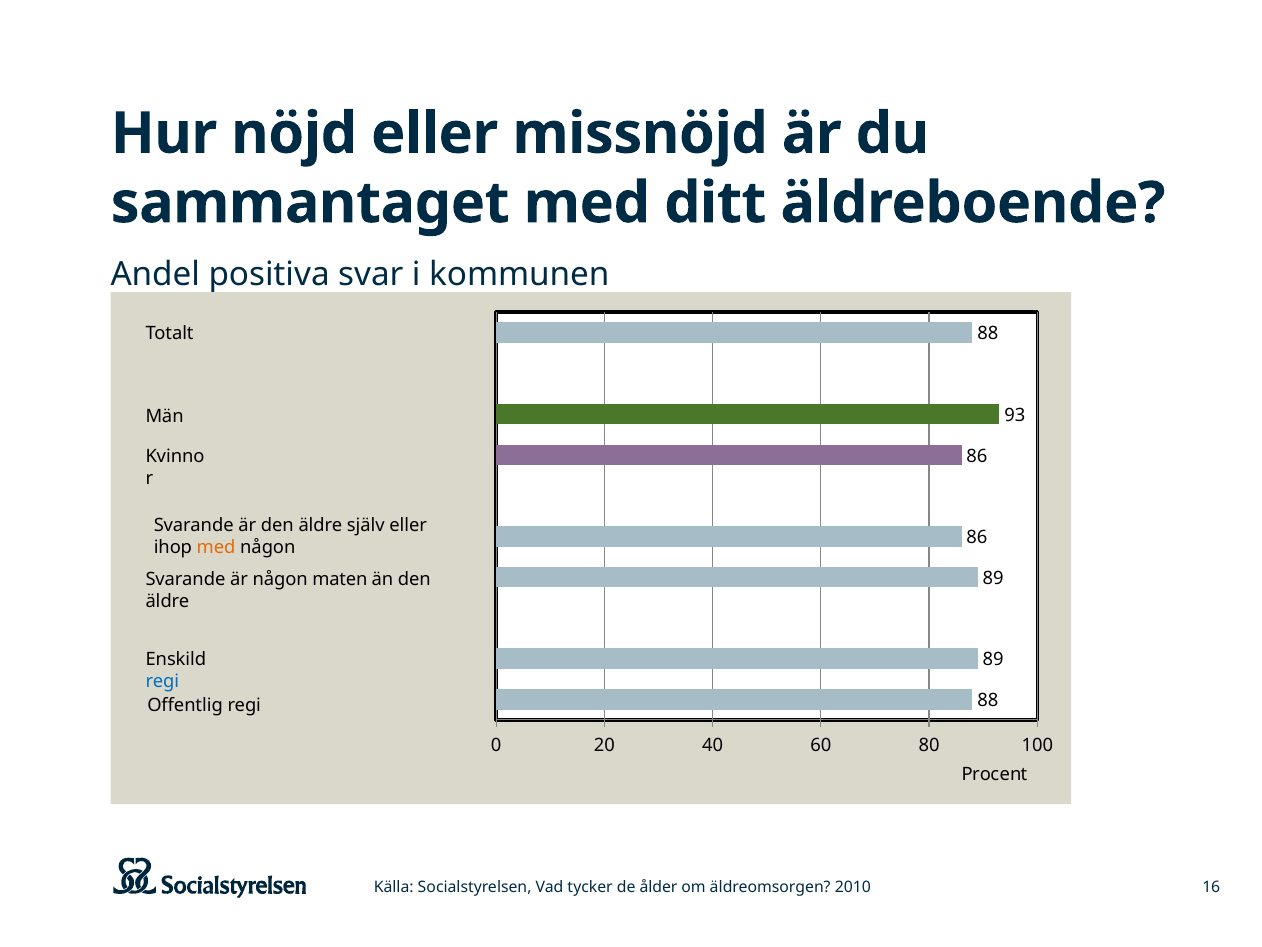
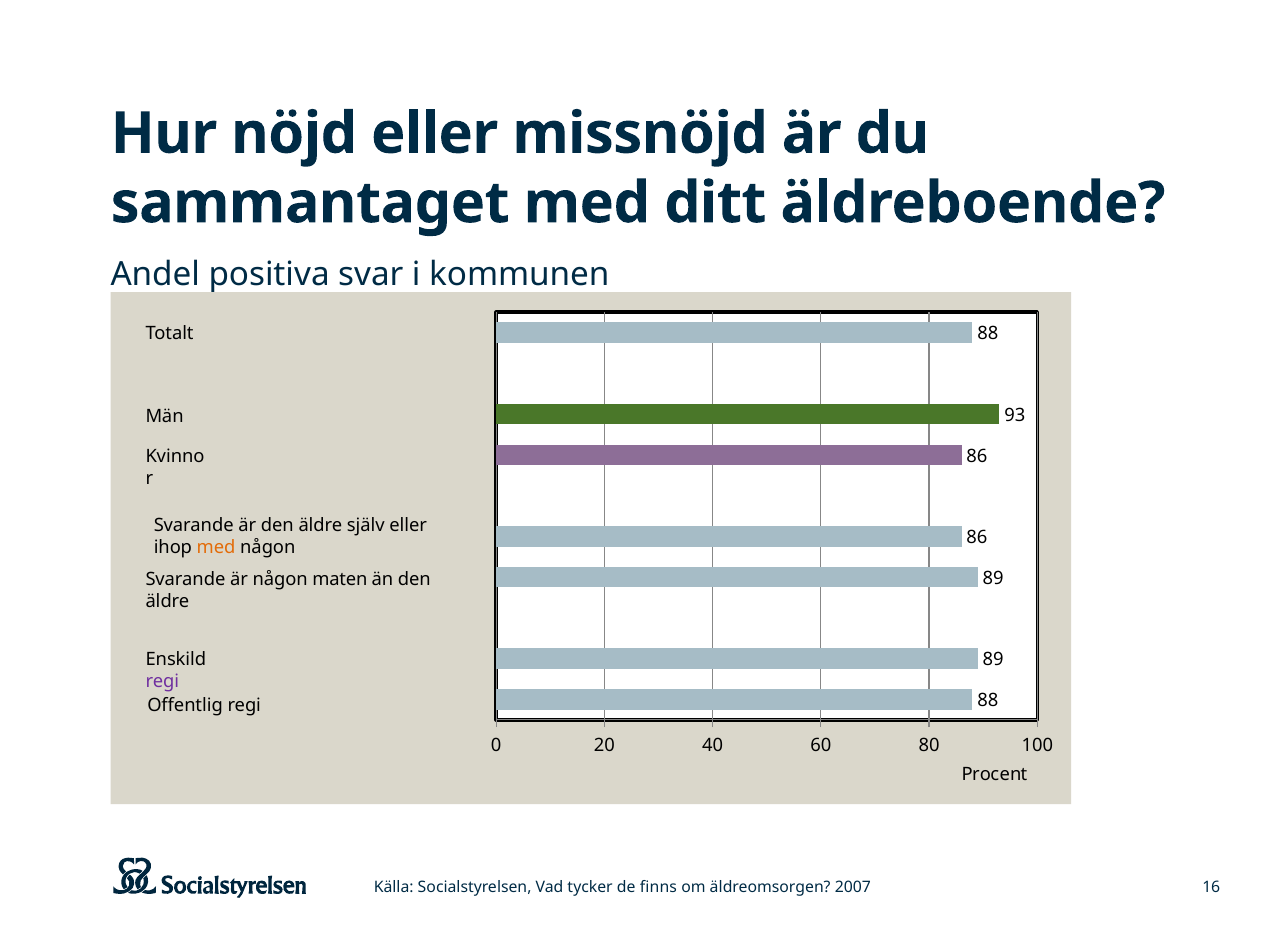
regi colour: blue -> purple (162, 681)
ålder: ålder -> finns (658, 887)
2010: 2010 -> 2007 (853, 887)
